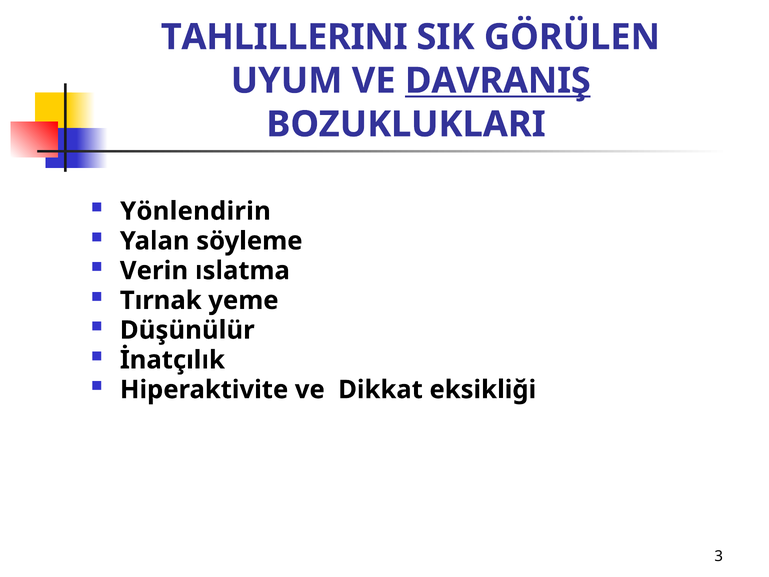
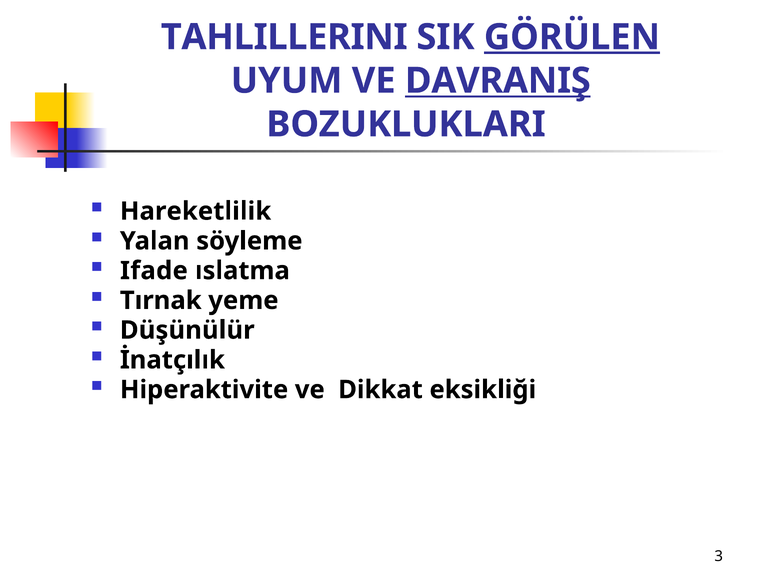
GÖRÜLEN underline: none -> present (572, 37)
Yönlendirin: Yönlendirin -> Hareketlilik (196, 211)
Verin: Verin -> Ifade (154, 271)
